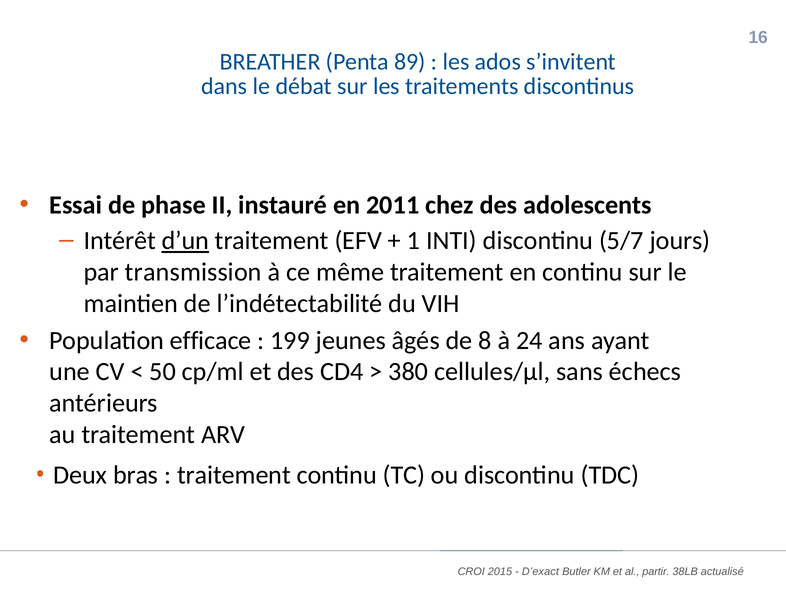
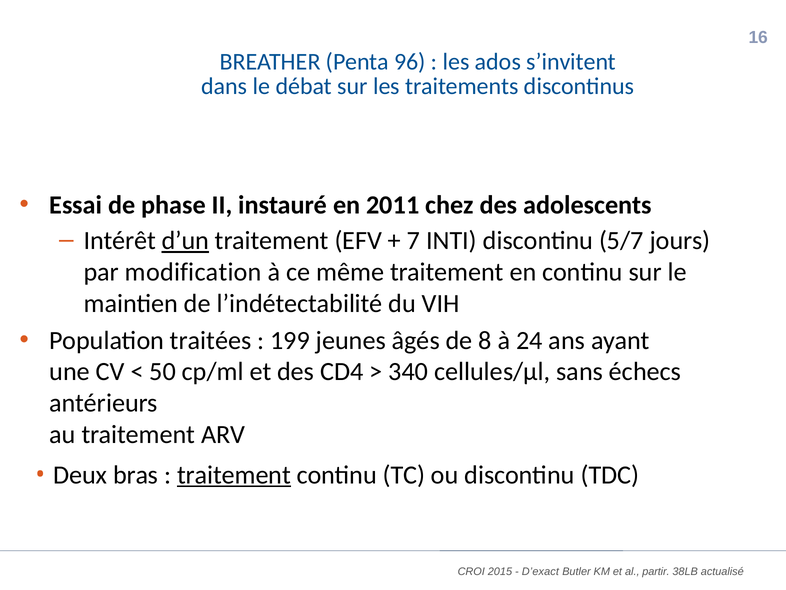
89: 89 -> 96 (410, 62)
1: 1 -> 7 (414, 241)
transmission: transmission -> modification (193, 272)
efficace: efficace -> traitées (211, 340)
380: 380 -> 340 (408, 372)
traitement underline: none -> present (234, 475)
